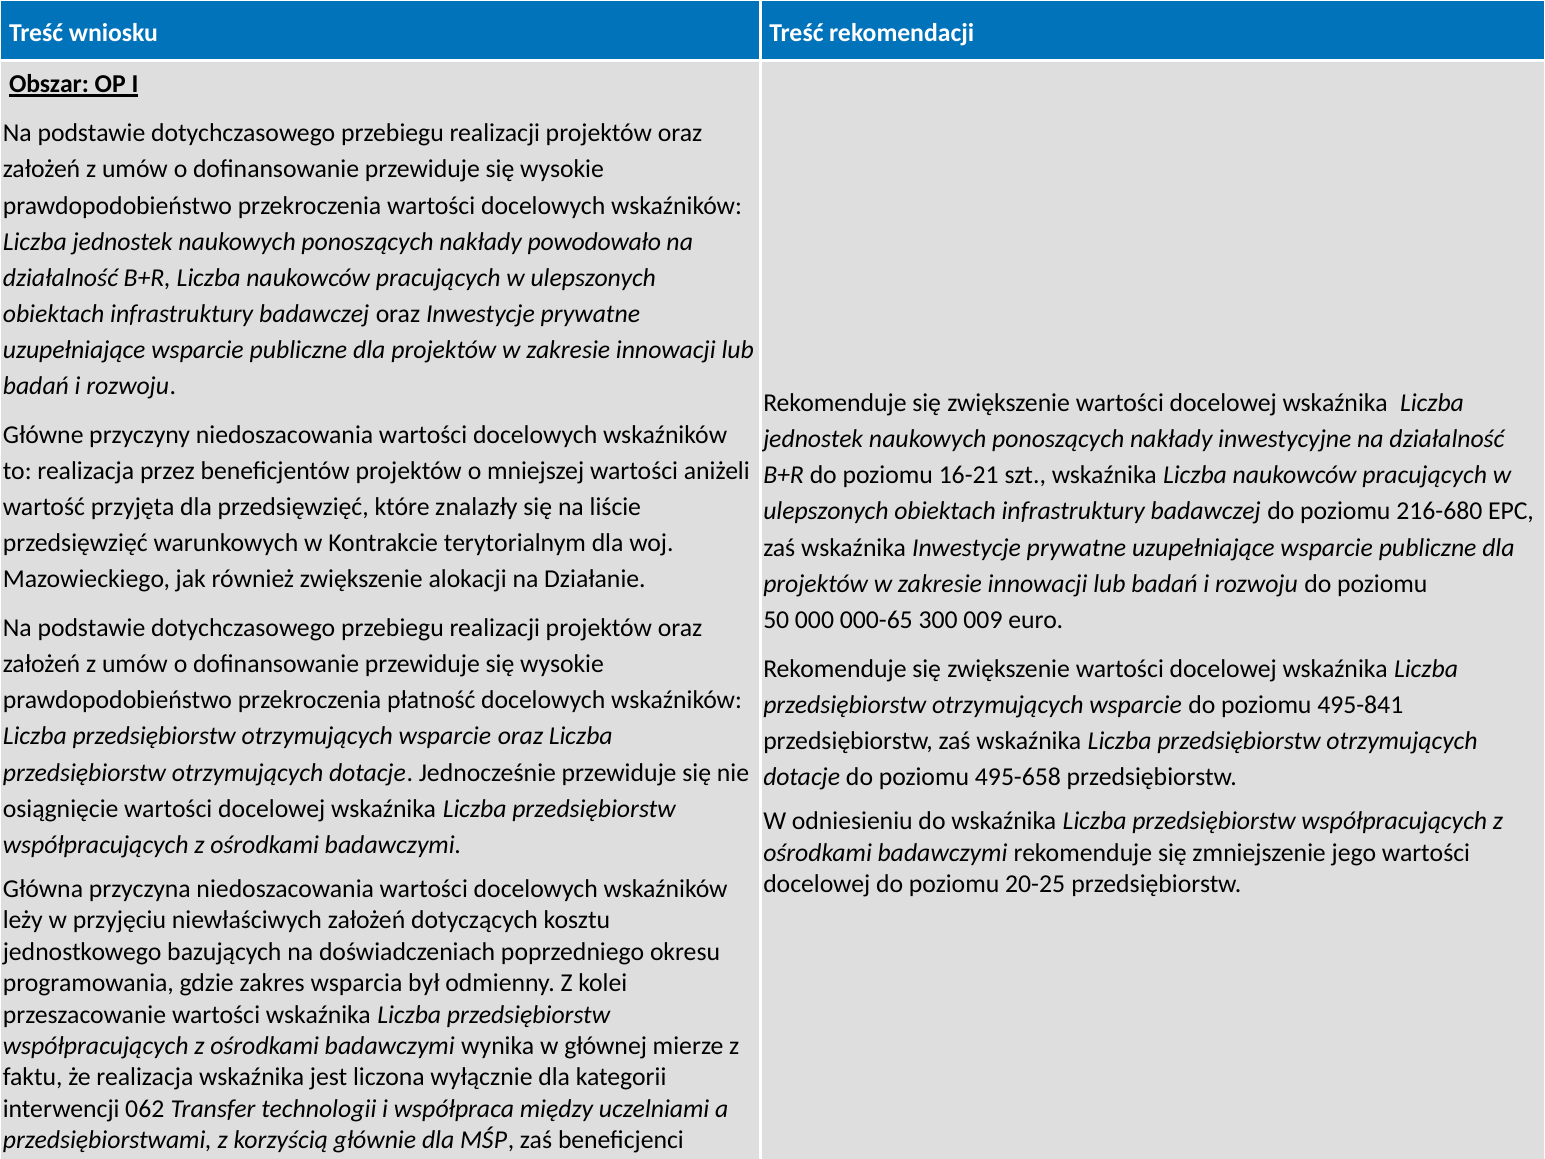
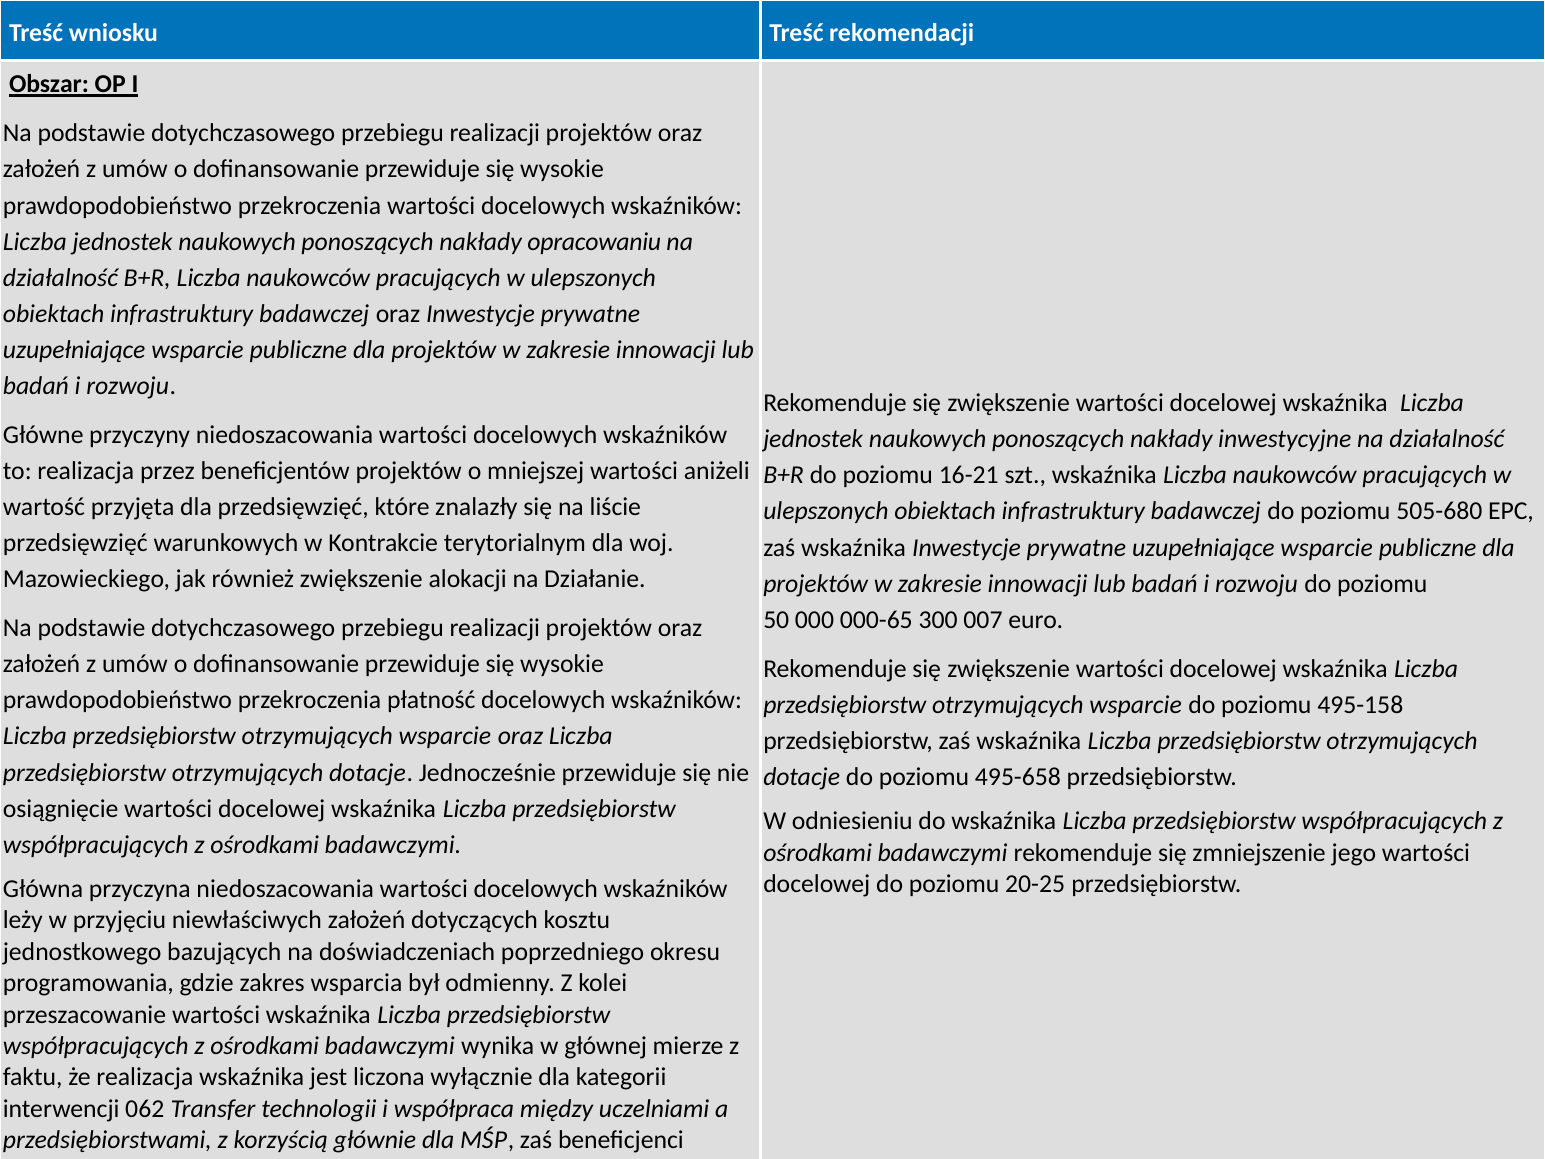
powodowało: powodowało -> opracowaniu (594, 242)
216-680: 216-680 -> 505-680 (1439, 511)
009: 009 -> 007 (983, 620)
495-841: 495-841 -> 495-158 (1360, 705)
